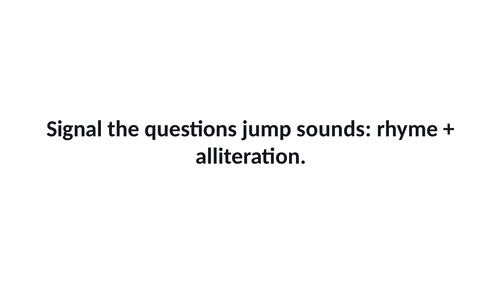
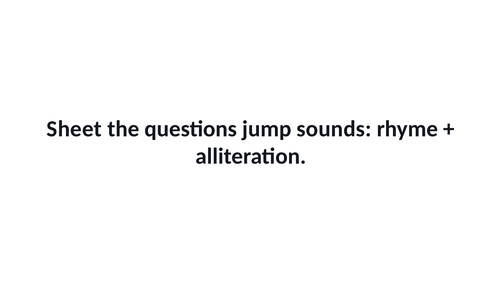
Signal: Signal -> Sheet (74, 129)
